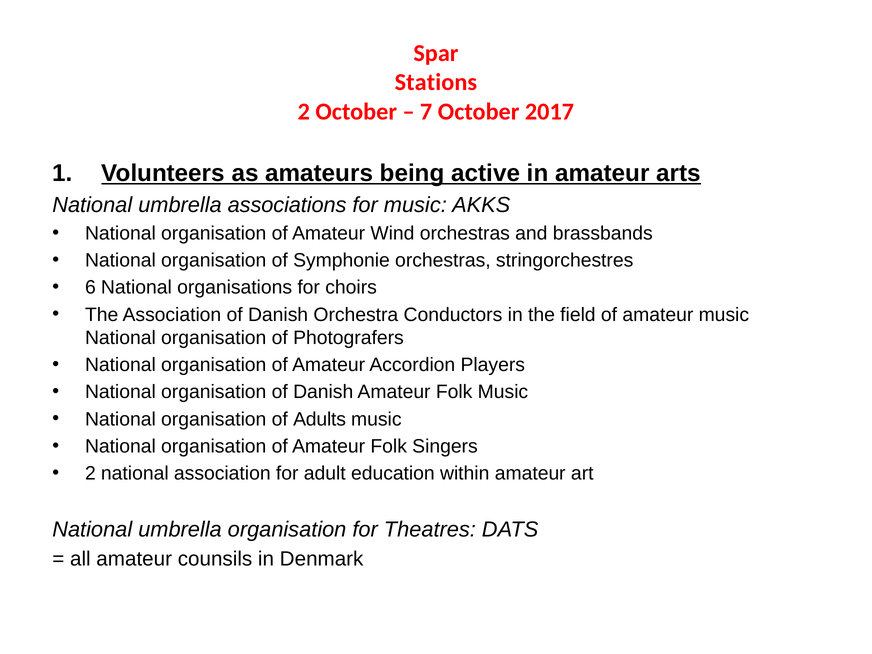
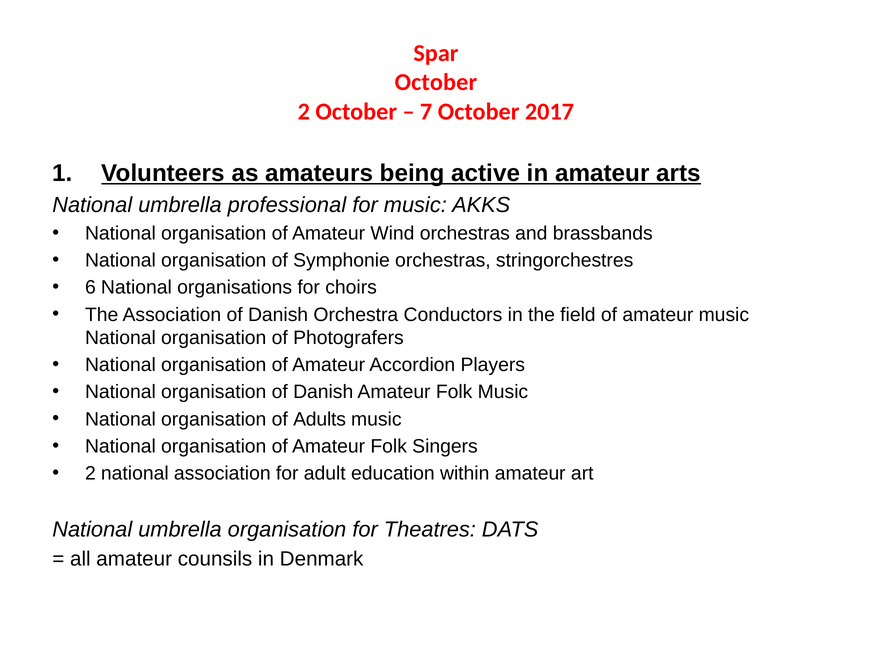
Stations: Stations -> October (436, 82)
associations: associations -> professional (287, 205)
